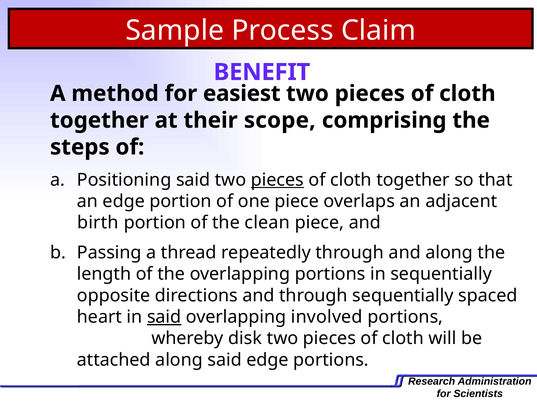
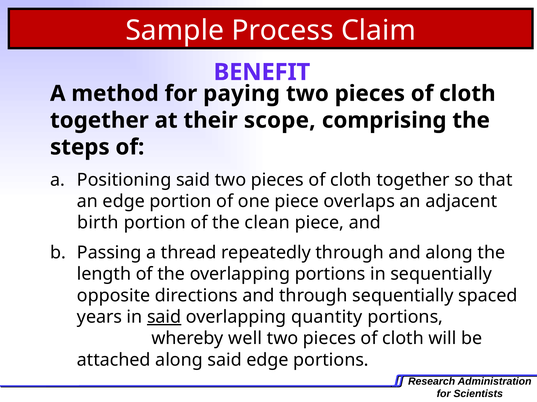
easiest: easiest -> paying (242, 94)
pieces underline: present -> none (277, 180)
heart: heart -> years (99, 318)
involved: involved -> quantity (327, 318)
disk: disk -> well (245, 339)
